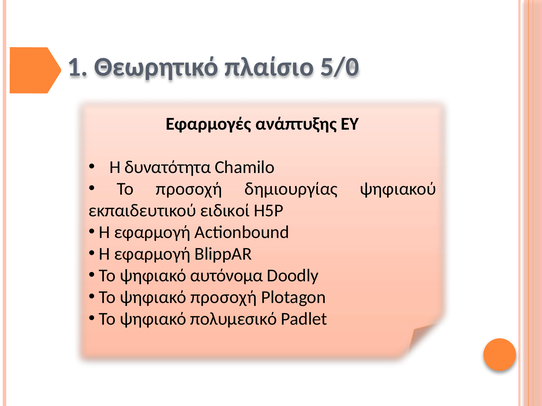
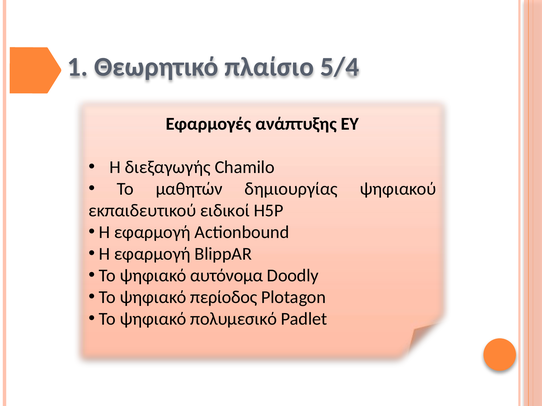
5/0: 5/0 -> 5/4 (340, 67)
δυνατότητα: δυνατότητα -> διεξαγωγής (168, 167)
Το προσοχή: προσοχή -> μαθητών (189, 189)
ψηφιακό προσοχή: προσοχή -> περίοδος (224, 298)
